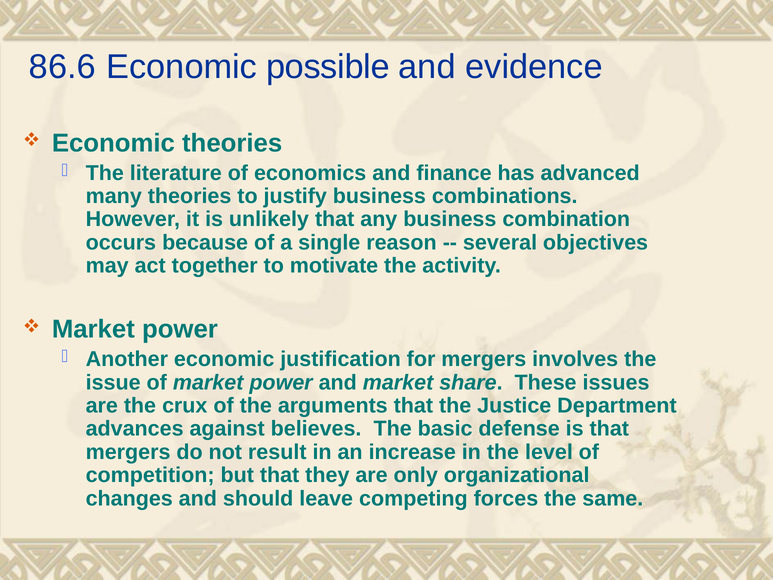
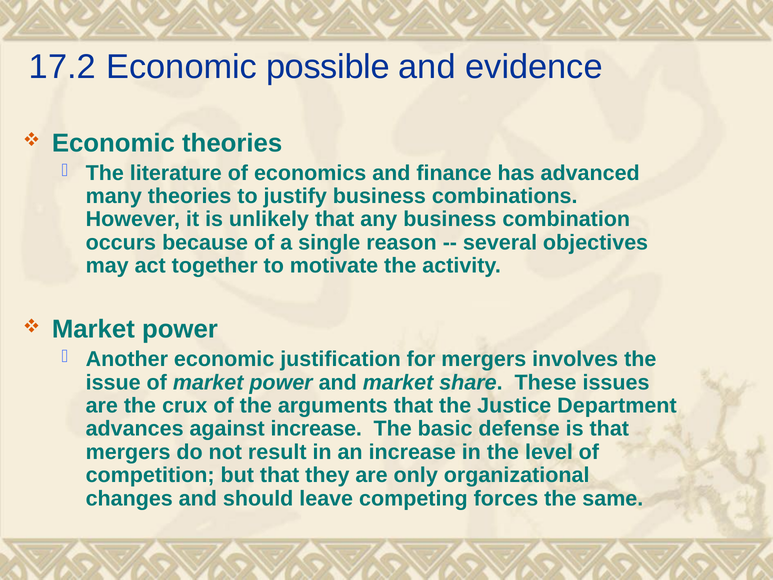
86.6: 86.6 -> 17.2 (62, 67)
against believes: believes -> increase (316, 429)
